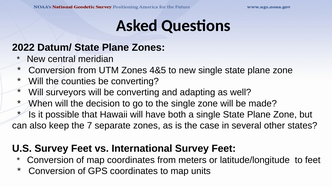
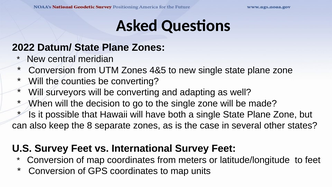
7: 7 -> 8 (90, 125)
